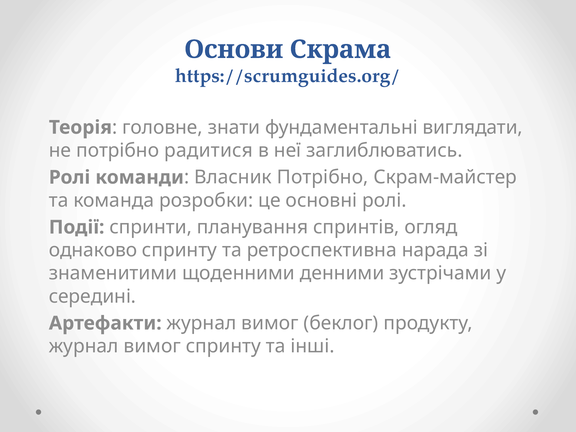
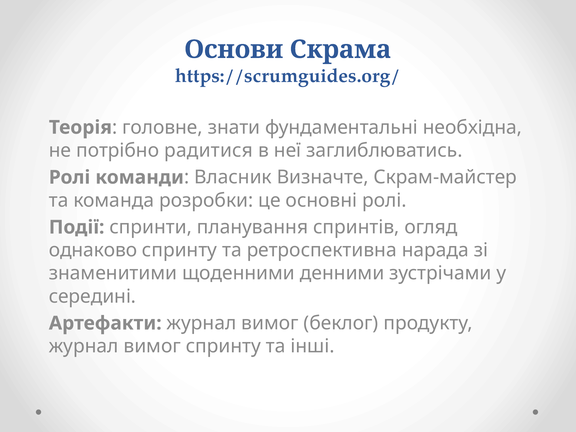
виглядати: виглядати -> необхідна (472, 127)
Власник Потрібно: Потрібно -> Визначте (323, 177)
